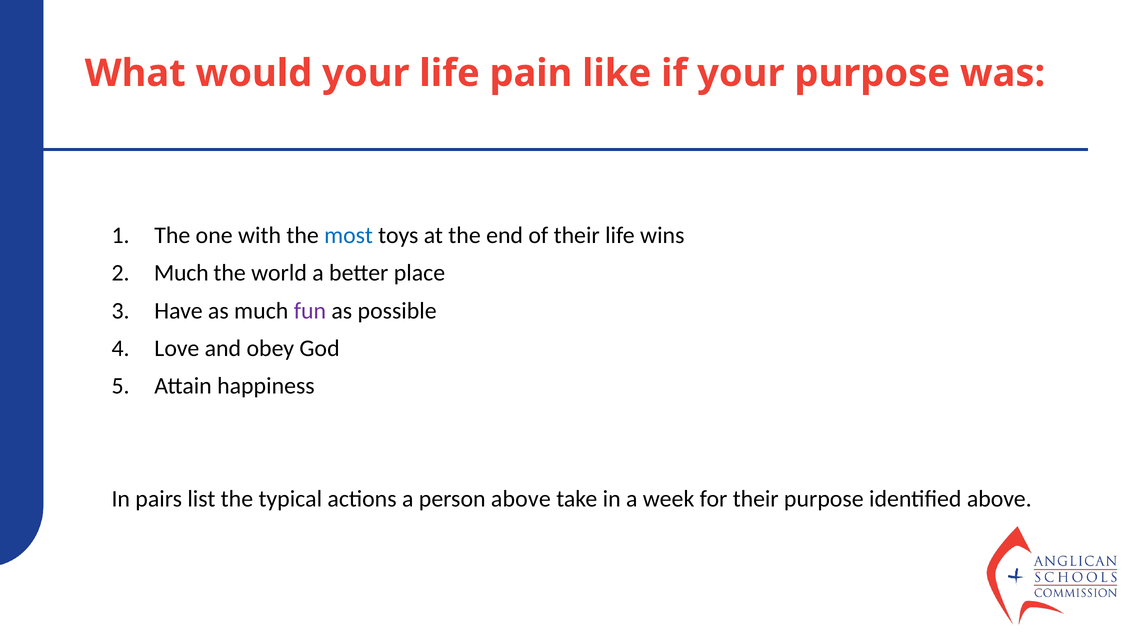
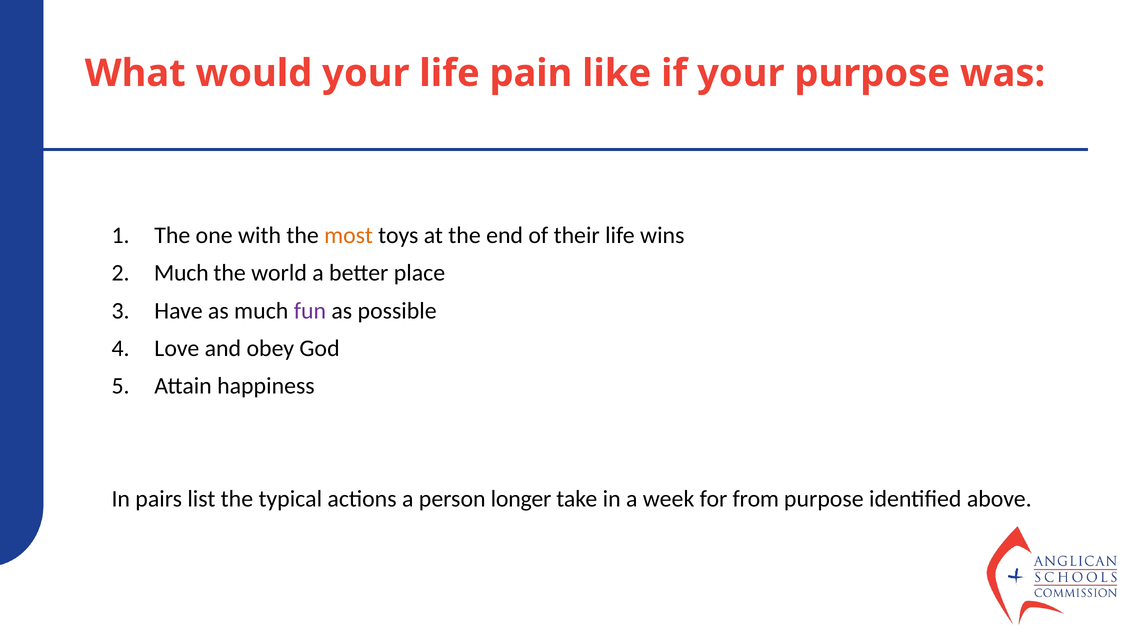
most colour: blue -> orange (349, 235)
person above: above -> longer (521, 499)
for their: their -> from (756, 499)
